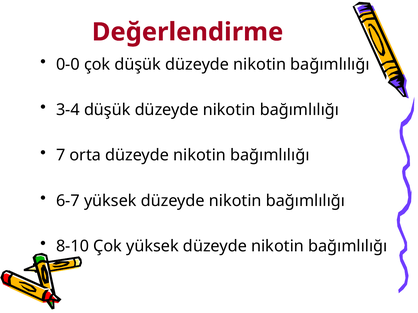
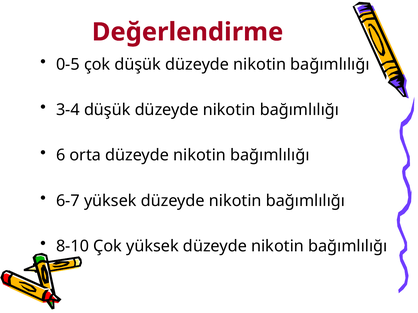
0-0: 0-0 -> 0-5 (68, 64)
7: 7 -> 6 (61, 156)
